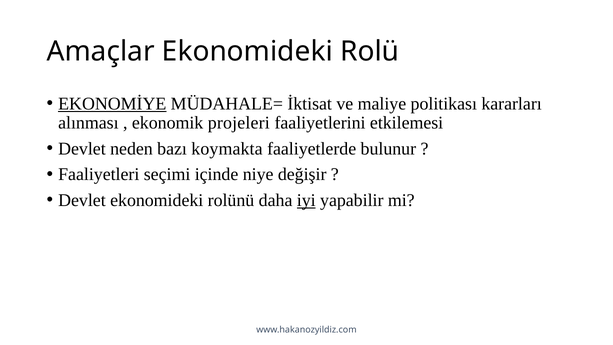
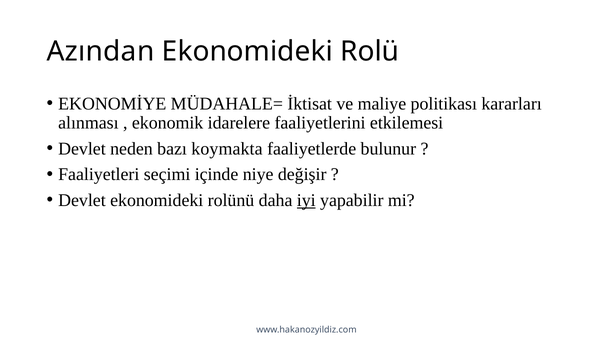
Amaçlar: Amaçlar -> Azından (101, 51)
EKONOMİYE underline: present -> none (112, 104)
projeleri: projeleri -> idarelere (239, 123)
